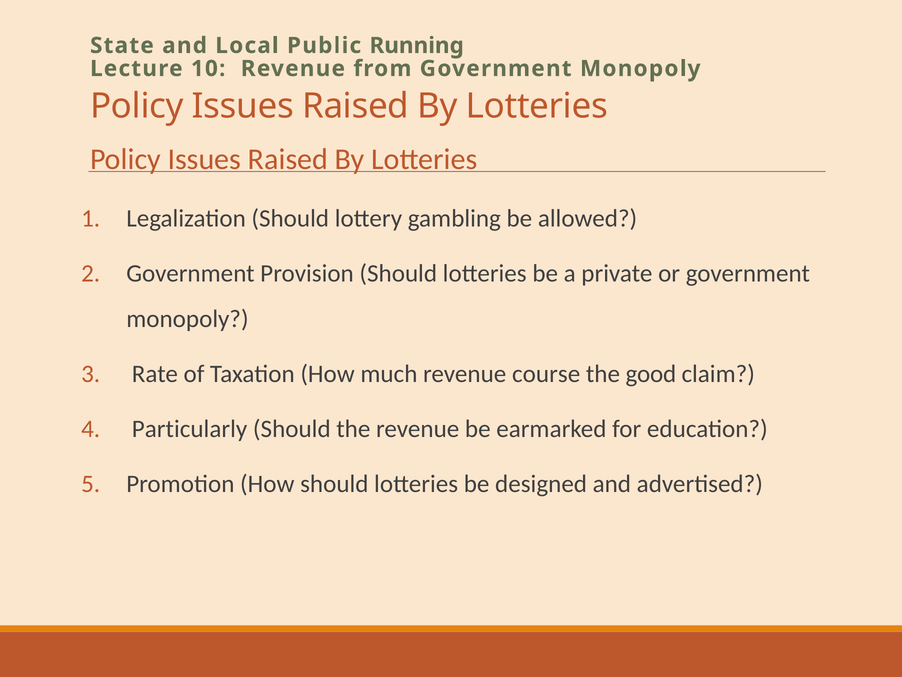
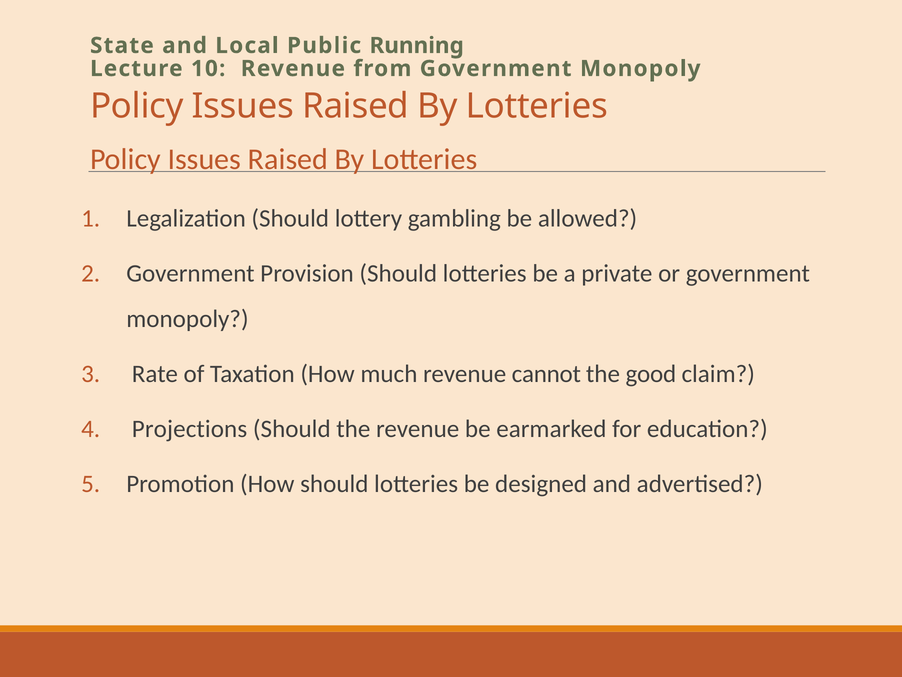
course: course -> cannot (546, 374)
Particularly: Particularly -> Projections (190, 429)
